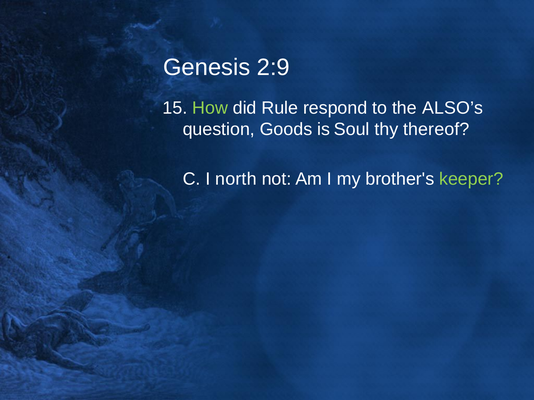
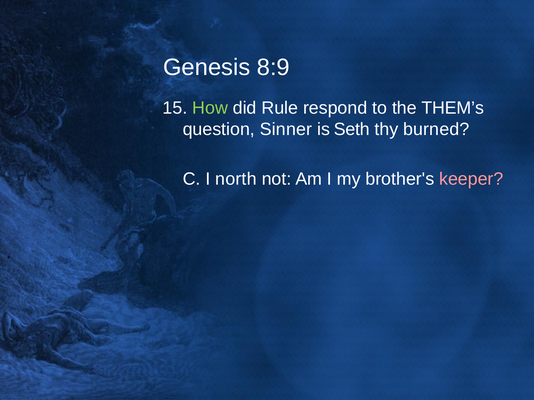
2:9: 2:9 -> 8:9 (273, 68)
ALSO’s: ALSO’s -> THEM’s (453, 108)
Goods: Goods -> Sinner (286, 129)
Soul: Soul -> Seth (352, 129)
thereof: thereof -> burned (436, 129)
keeper colour: light green -> pink (471, 179)
